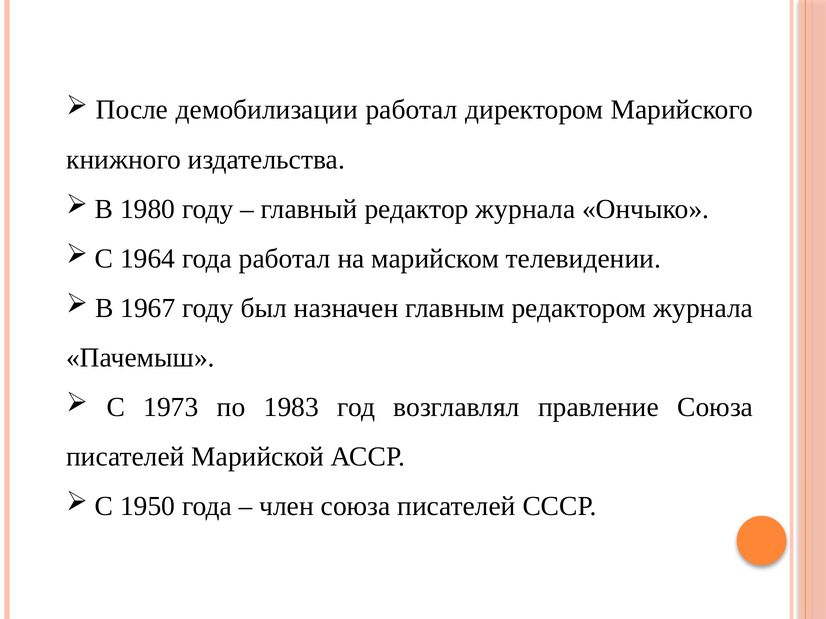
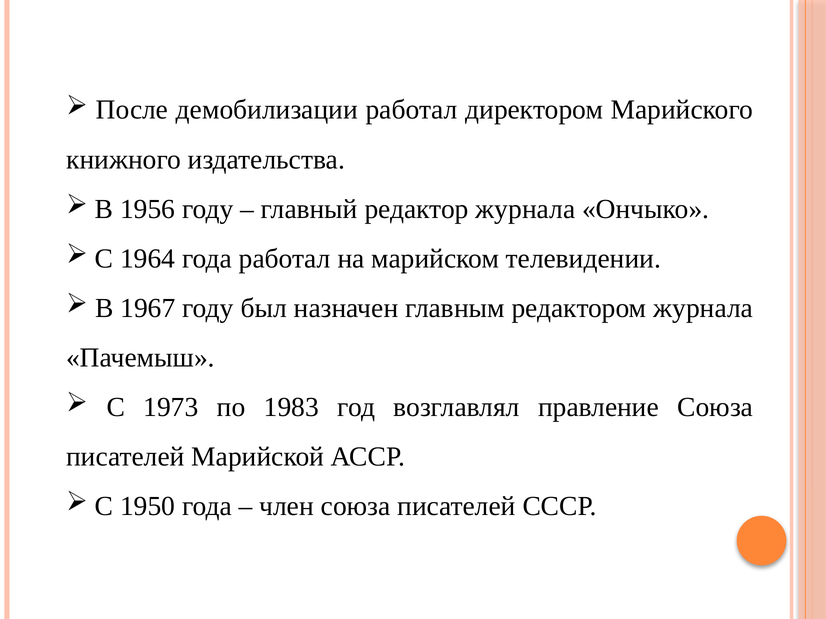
1980: 1980 -> 1956 (148, 209)
